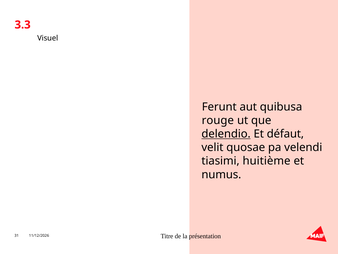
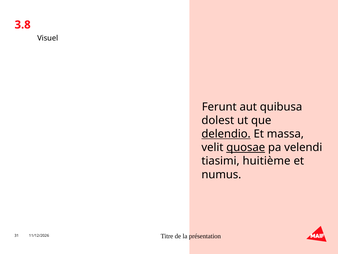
3.3: 3.3 -> 3.8 (23, 25)
rouge: rouge -> dolest (218, 120)
défaut: défaut -> massa (285, 134)
quosae underline: none -> present (246, 147)
